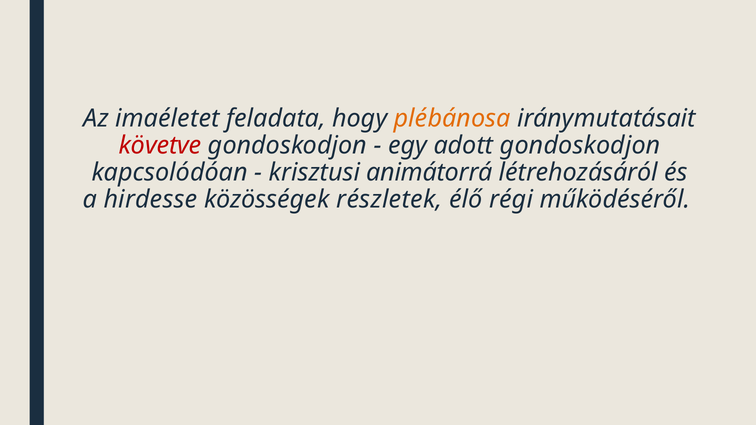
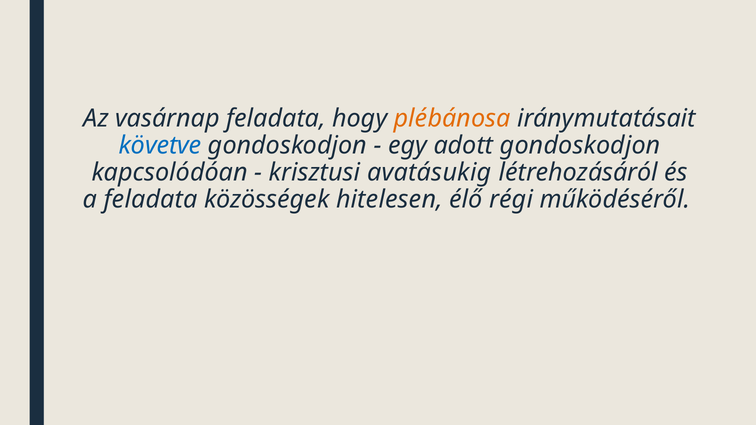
imaéletet: imaéletet -> vasárnap (167, 119)
követve colour: red -> blue (160, 145)
animátorrá: animátorrá -> avatásukig (429, 172)
a hirdesse: hirdesse -> feladata (151, 199)
részletek: részletek -> hitelesen (389, 199)
